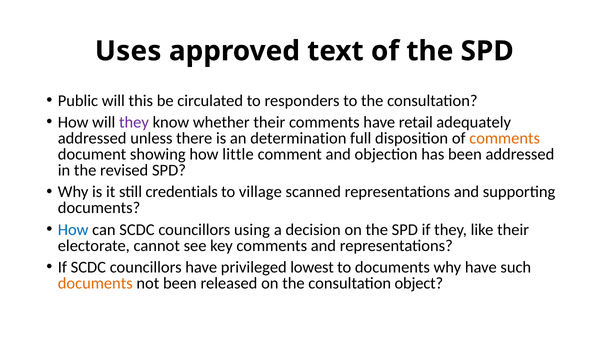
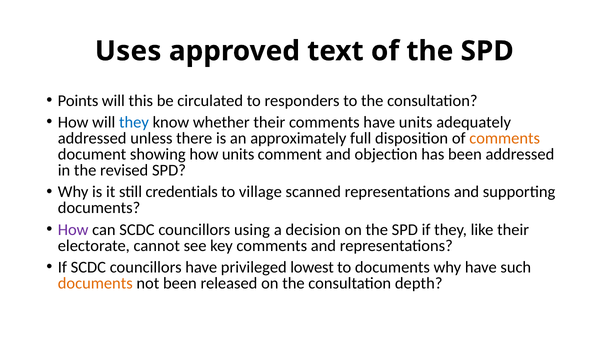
Public: Public -> Points (78, 101)
they colour: purple -> blue (134, 123)
have retail: retail -> units (416, 123)
determination: determination -> approximately (298, 139)
how little: little -> units (238, 155)
How colour: blue -> purple (73, 230)
object: object -> depth (419, 284)
